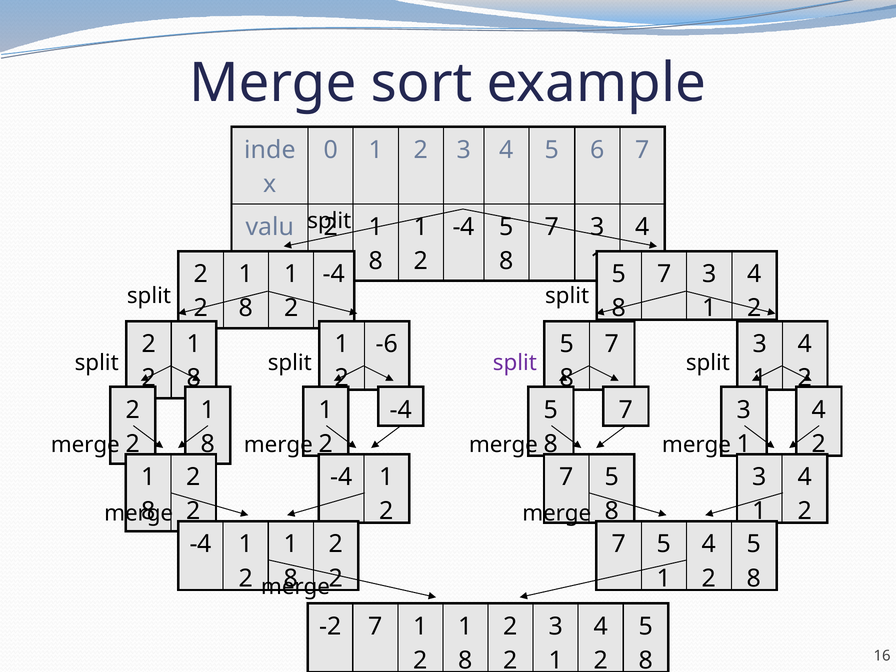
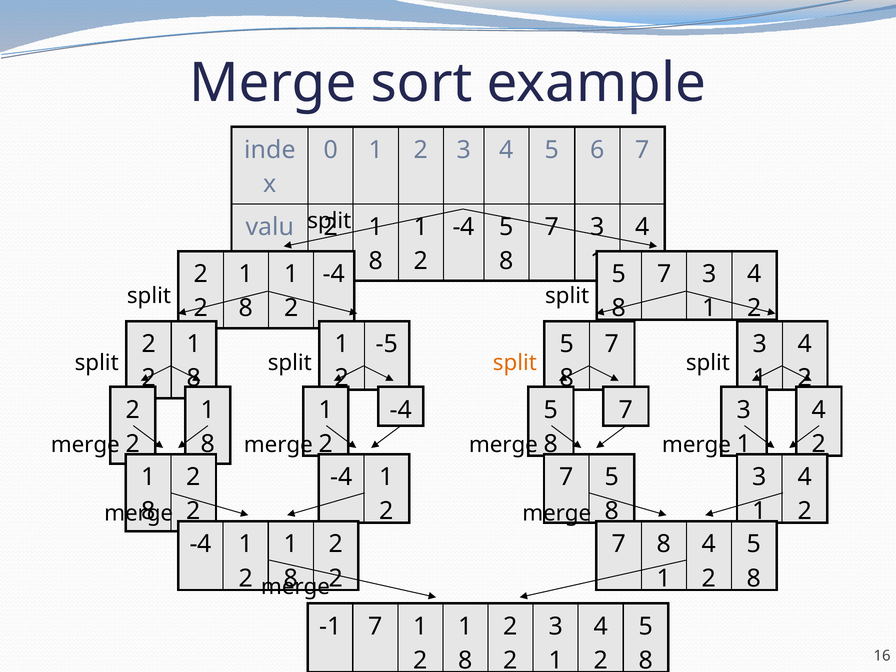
-6: -6 -> -5 (387, 344)
split colour: purple -> orange (515, 363)
5: 5 -> 8 (664, 544)
-2: -2 -> -1 (330, 626)
